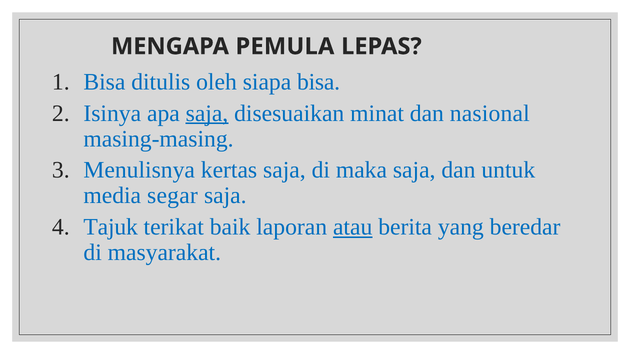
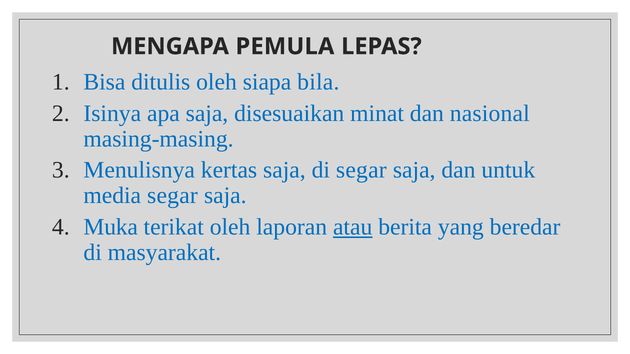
siapa bisa: bisa -> bila (318, 82)
saja underline: present -> none (207, 113)
di maka: maka -> segar (361, 170)
Tajuk: Tajuk -> Muka (111, 227)
terikat baik: baik -> oleh (230, 227)
